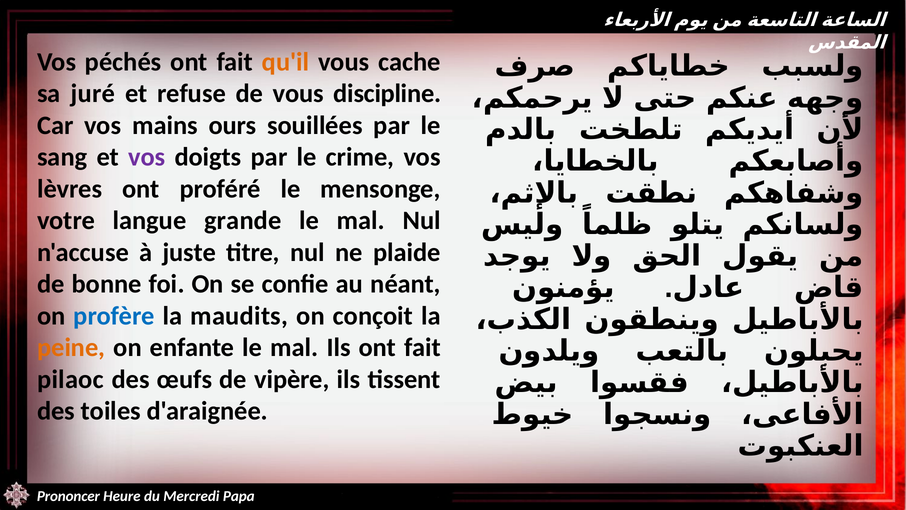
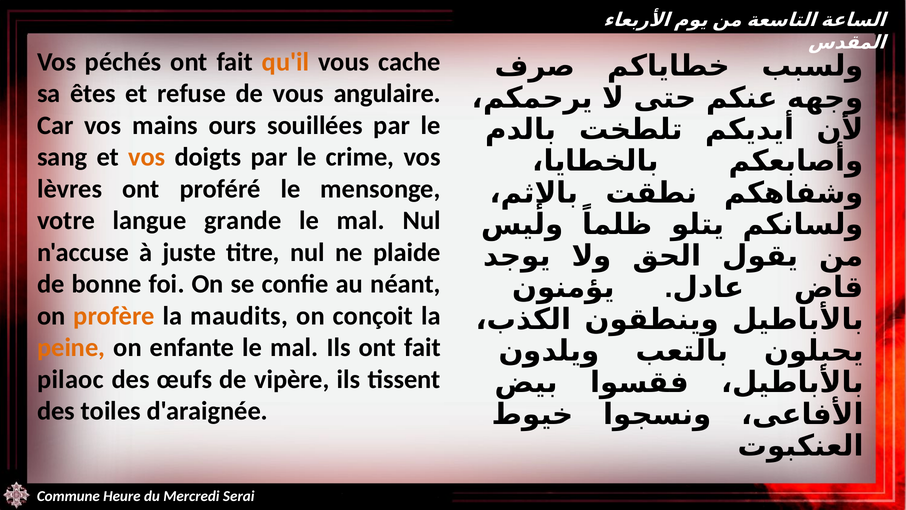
juré: juré -> êtes (93, 94)
discipline: discipline -> angulaire (387, 94)
vos colour: purple -> orange (147, 157)
profère colour: blue -> orange (114, 316)
Prononcer: Prononcer -> Commune (68, 496)
Papa: Papa -> Serai (239, 496)
